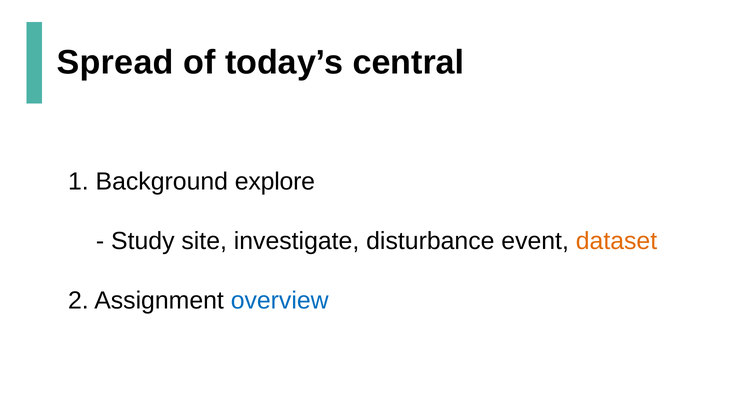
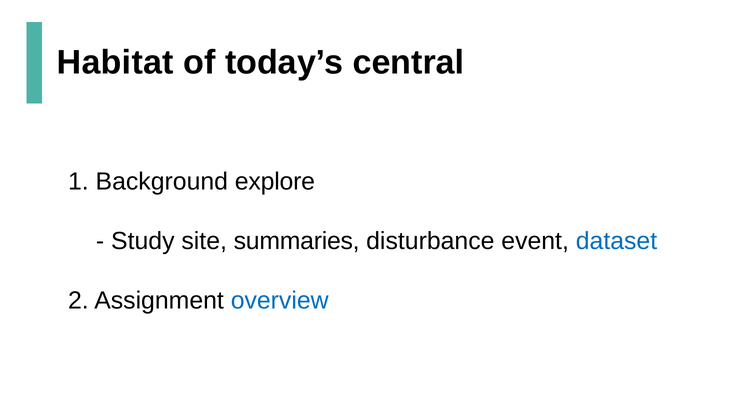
Spread: Spread -> Habitat (115, 62)
investigate: investigate -> summaries (297, 241)
dataset colour: orange -> blue (616, 241)
